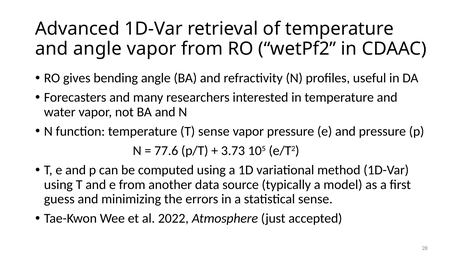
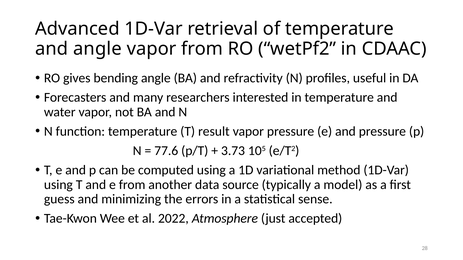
T sense: sense -> result (214, 132)
